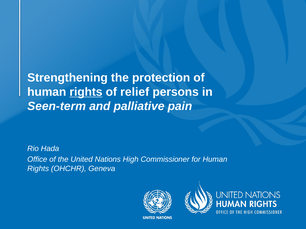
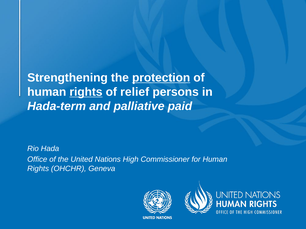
protection underline: none -> present (161, 78)
Seen-term: Seen-term -> Hada-term (57, 106)
pain: pain -> paid (180, 106)
